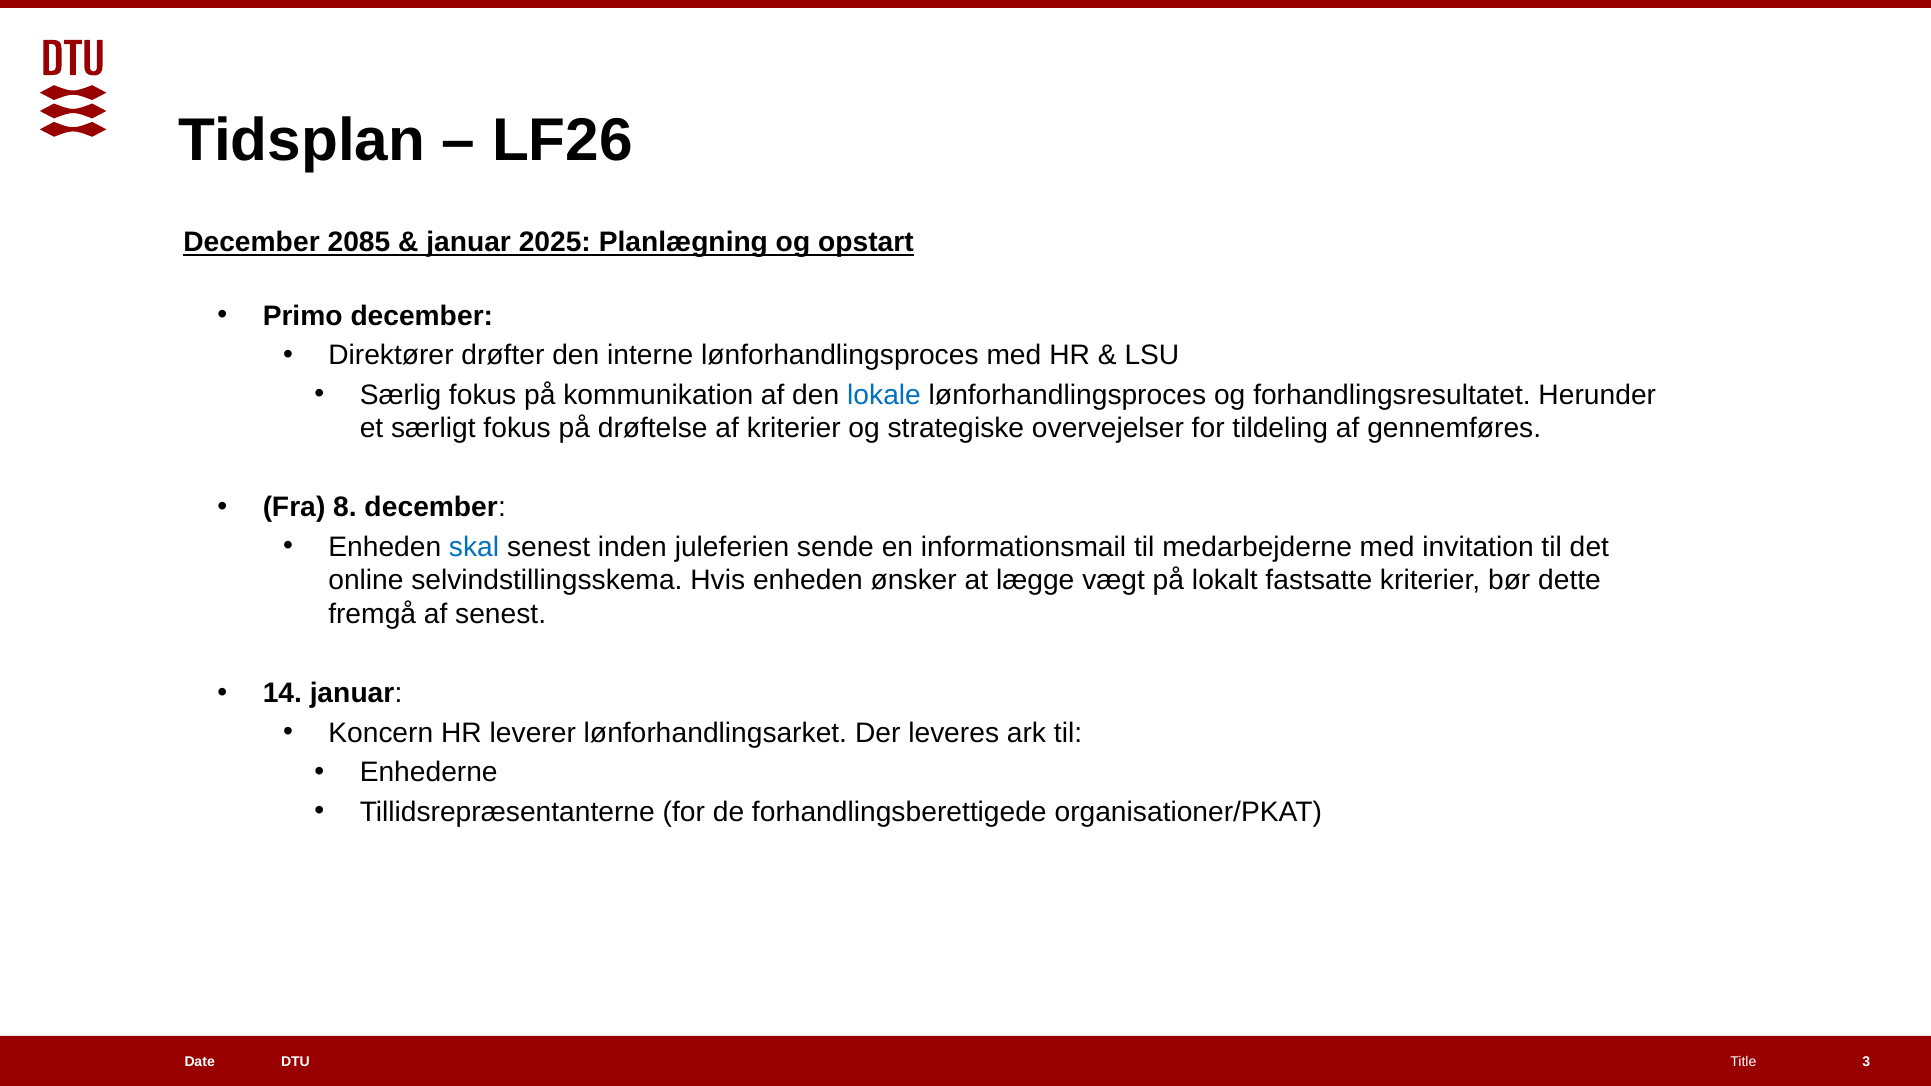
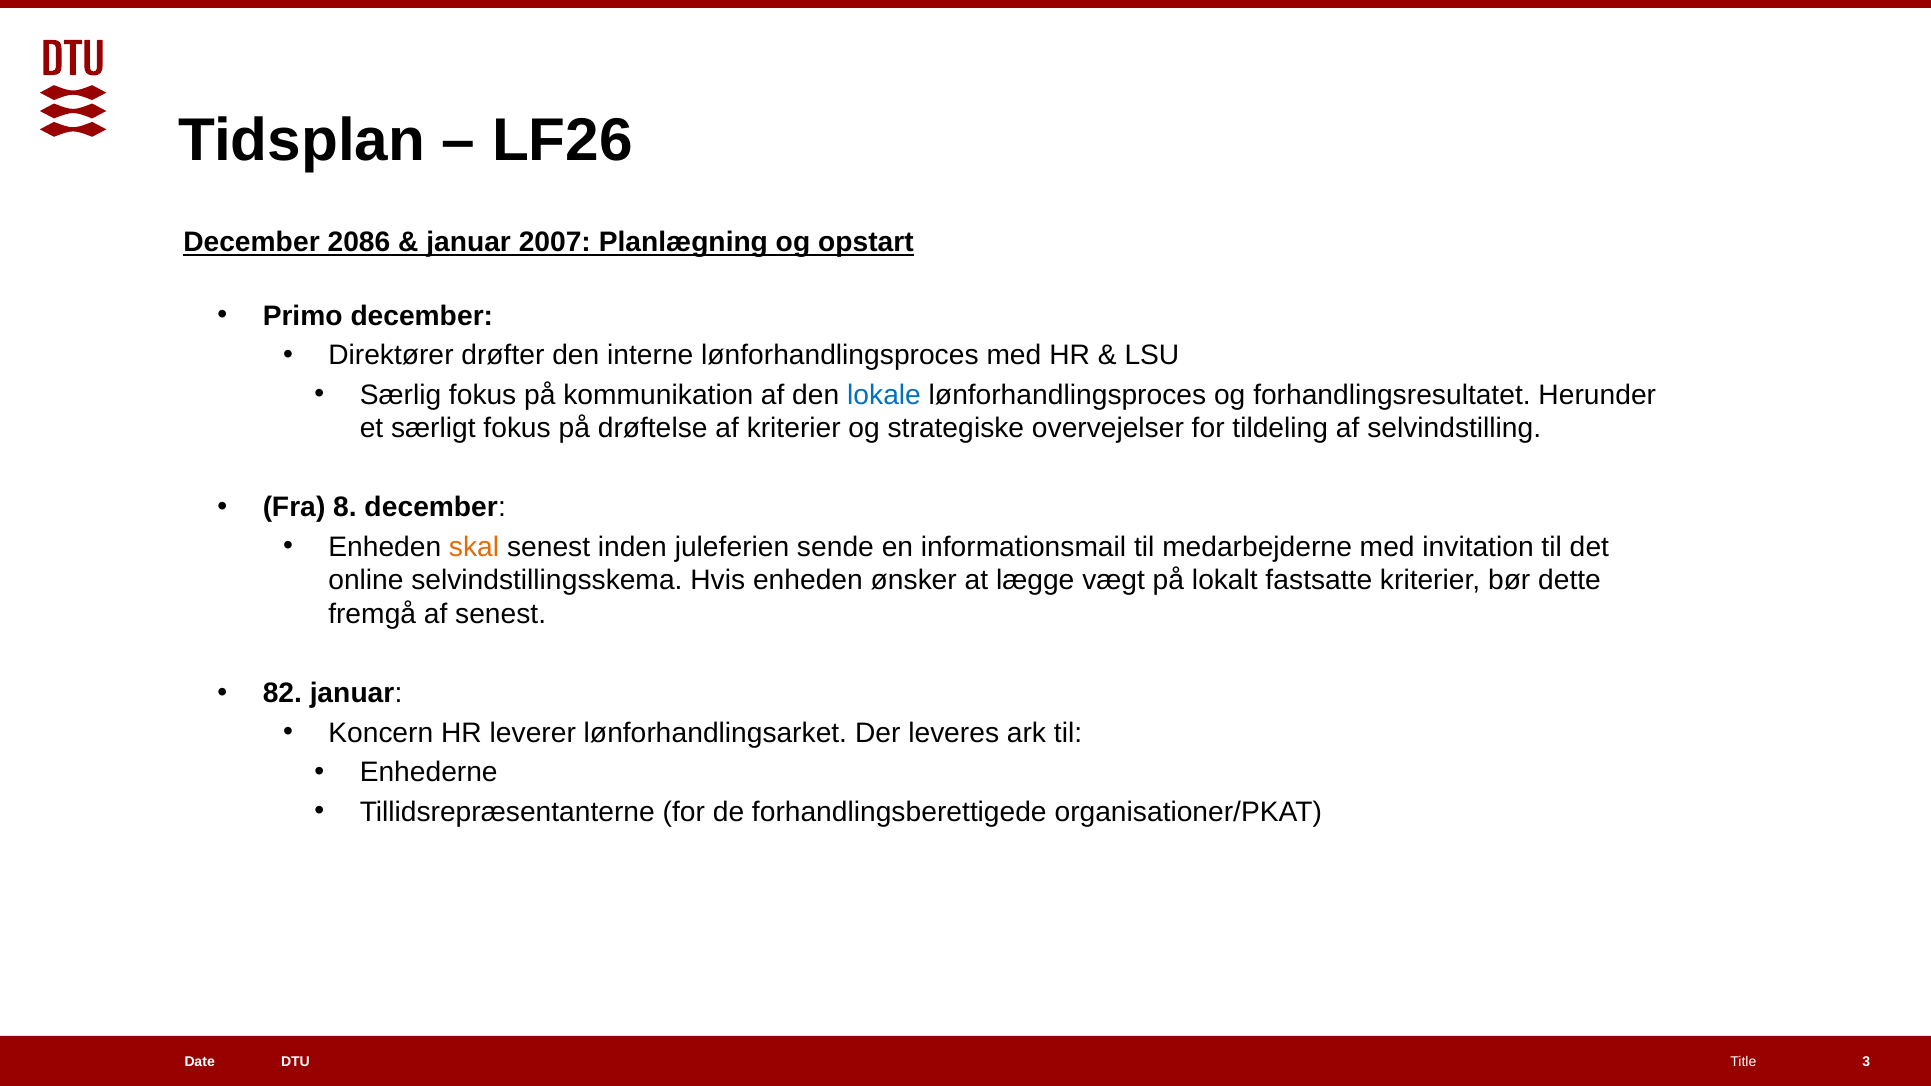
2085: 2085 -> 2086 (359, 243)
2025: 2025 -> 2007 (555, 243)
gennemføres: gennemføres -> selvindstilling (1454, 429)
skal colour: blue -> orange (474, 547)
14: 14 -> 82 (282, 694)
